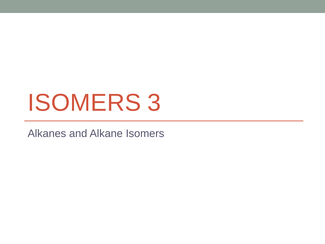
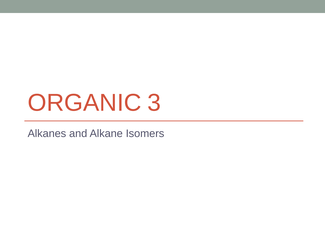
ISOMERS: ISOMERS -> ORGANIC (84, 103)
